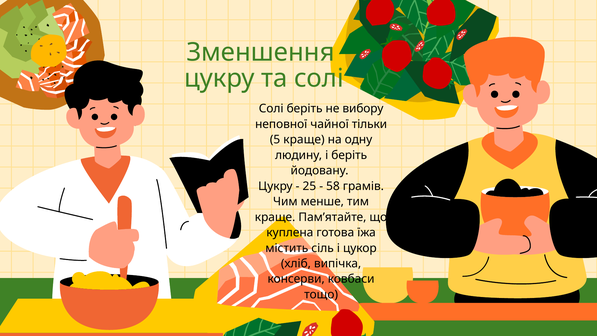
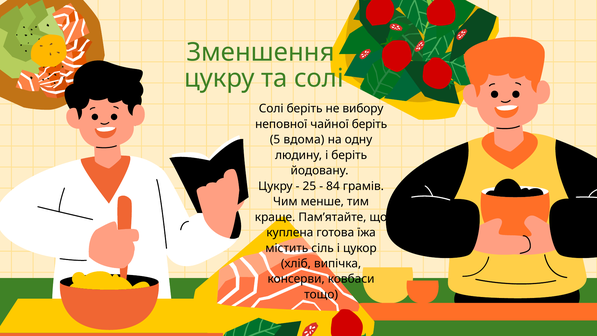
чайної тільки: тільки -> беріть (369, 124)
5 краще: краще -> вдома (304, 140)
58: 58 -> 84 (333, 186)
